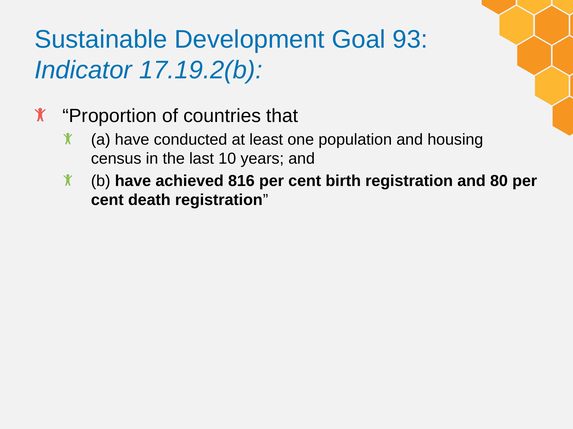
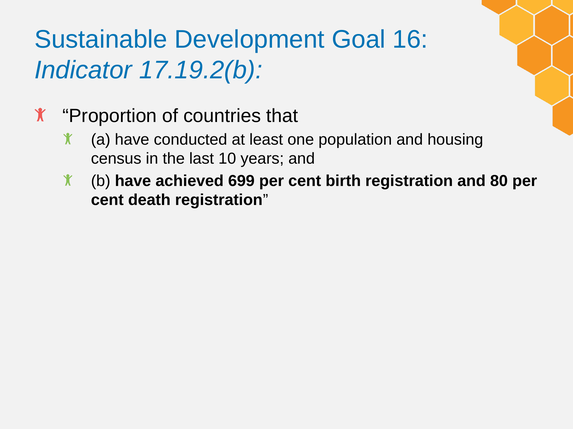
93: 93 -> 16 (410, 40)
816: 816 -> 699 (241, 181)
